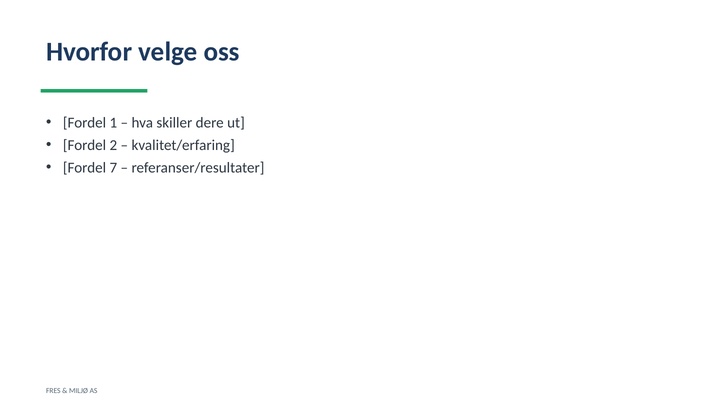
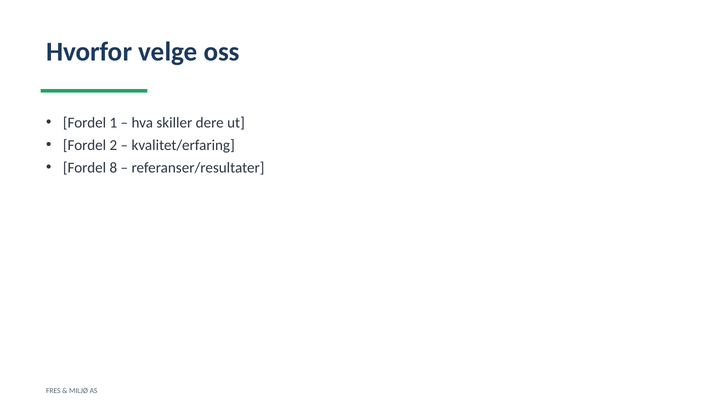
7: 7 -> 8 (113, 168)
